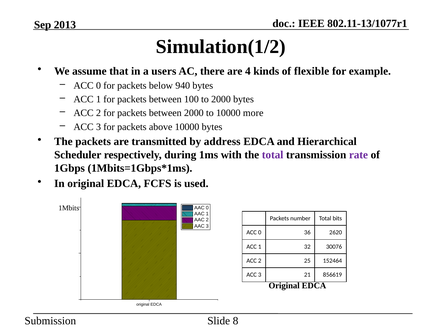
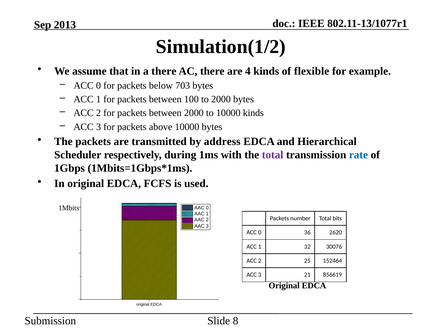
a users: users -> there (164, 71)
940: 940 -> 703 (183, 85)
10000 more: more -> kinds (253, 113)
rate colour: purple -> blue (358, 155)
